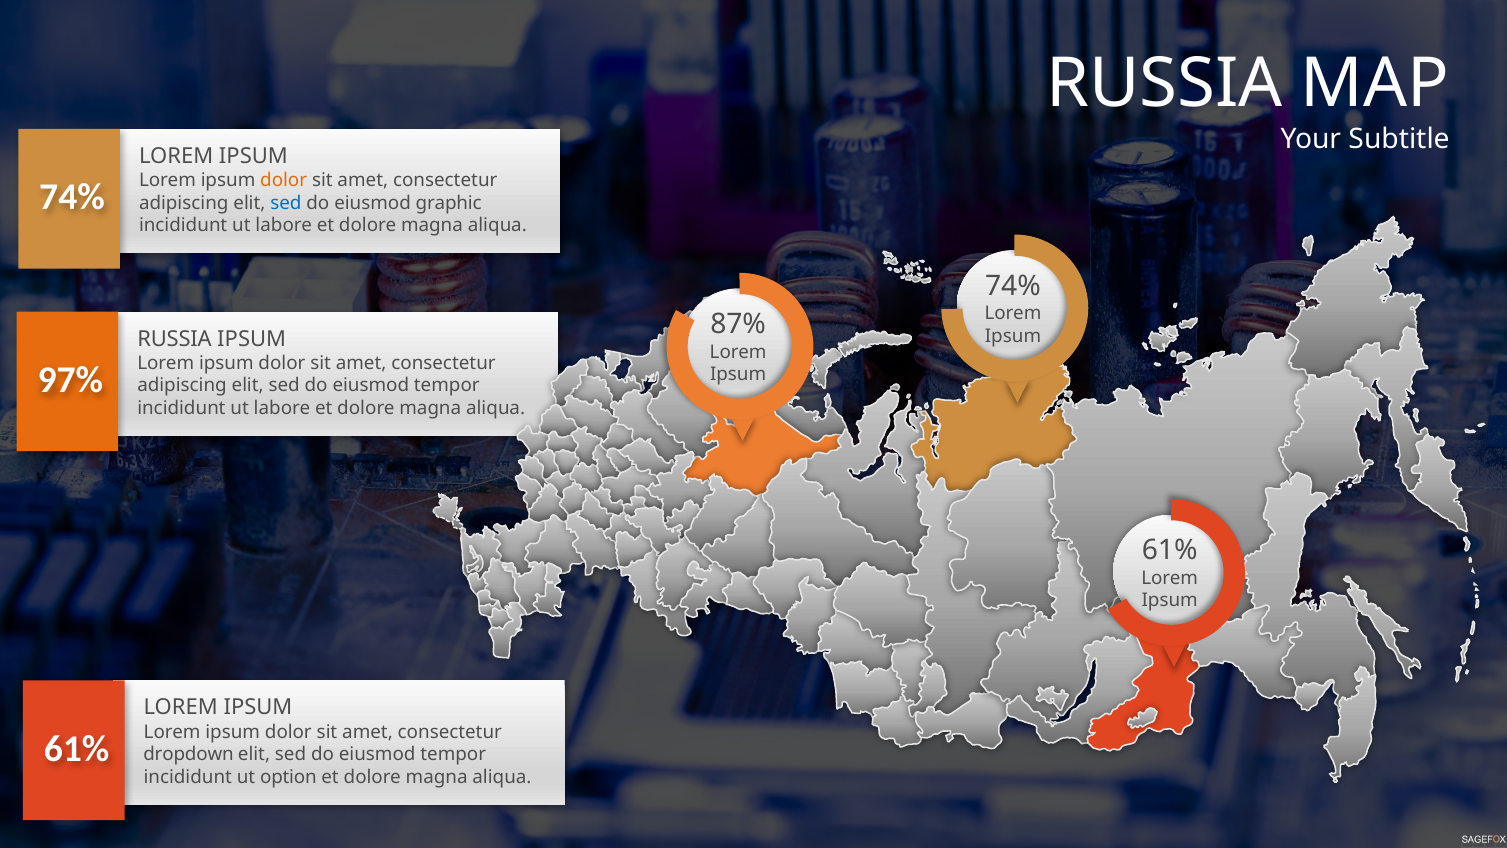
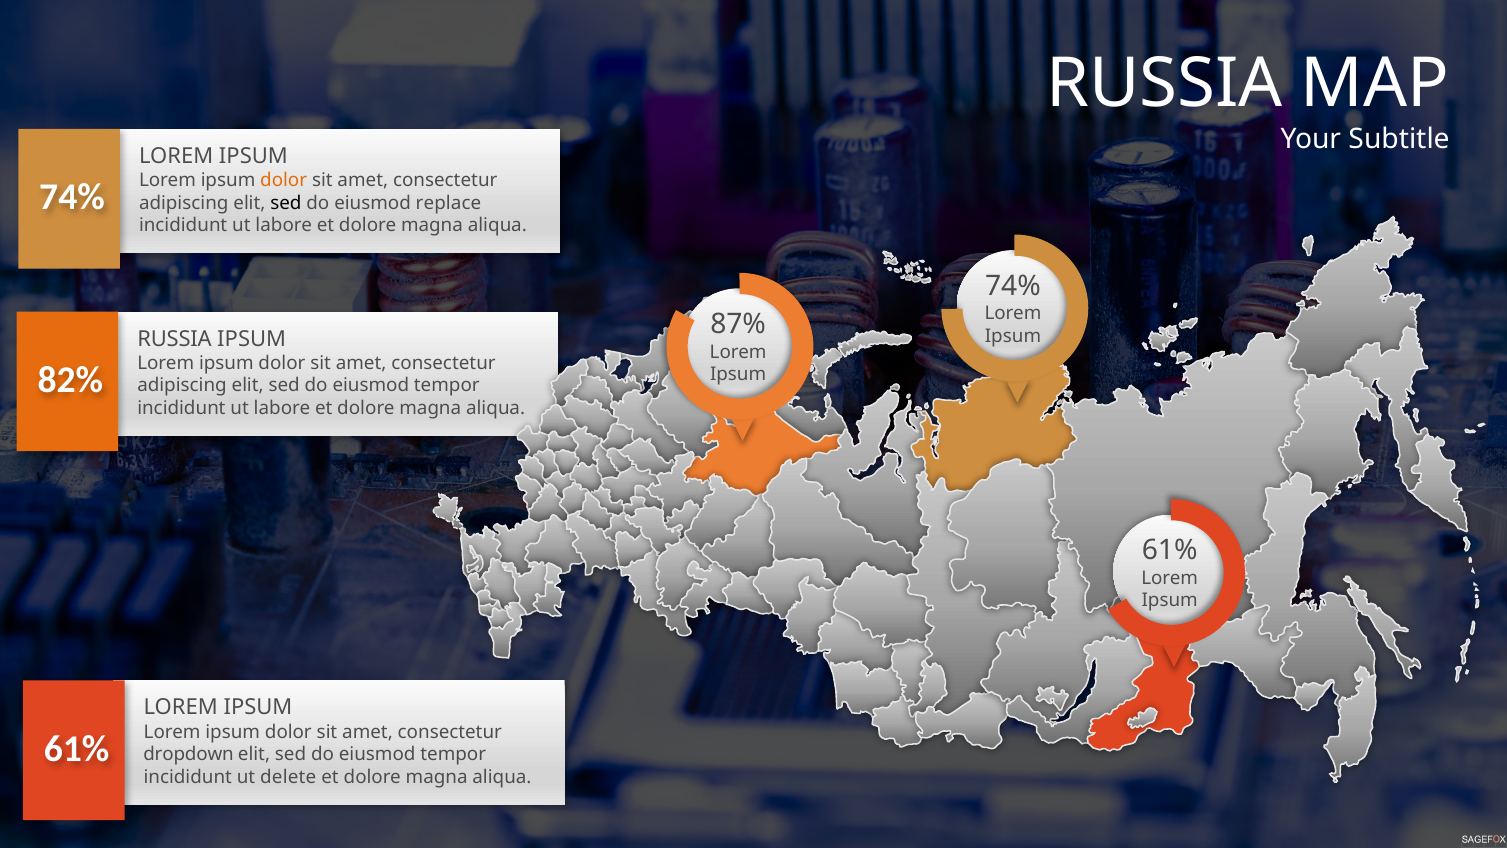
sed colour: blue -> black (286, 203)
graphic: graphic -> replace (448, 203)
97%: 97% -> 82% (70, 380)
option: option -> delete (288, 777)
